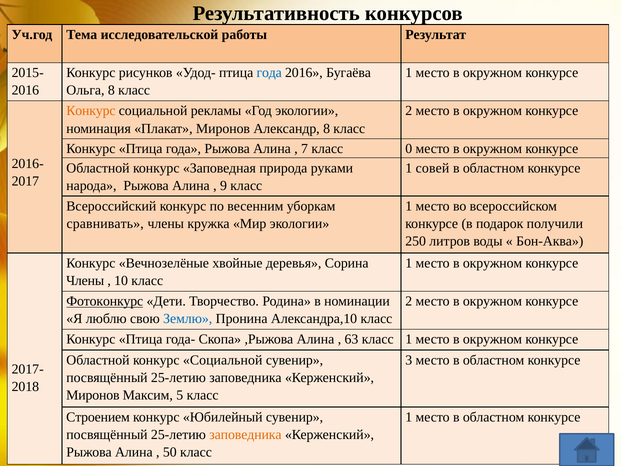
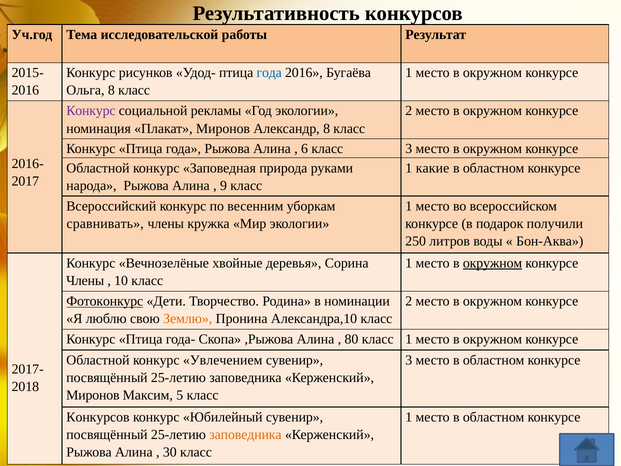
Конкурс colour: orange -> purple (91, 111)
7: 7 -> 6 (305, 149)
0: 0 -> 3 (409, 149)
совей: совей -> какие (433, 168)
окружном underline: none -> present (493, 263)
Землю colour: blue -> orange (188, 319)
63: 63 -> 80 (351, 339)
Областной конкурс Социальной: Социальной -> Увлечением (223, 360)
Строением: Строением -> Конкурсов (98, 417)
50: 50 -> 30 (170, 452)
